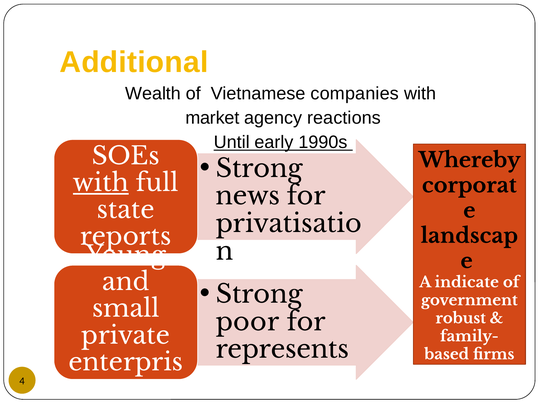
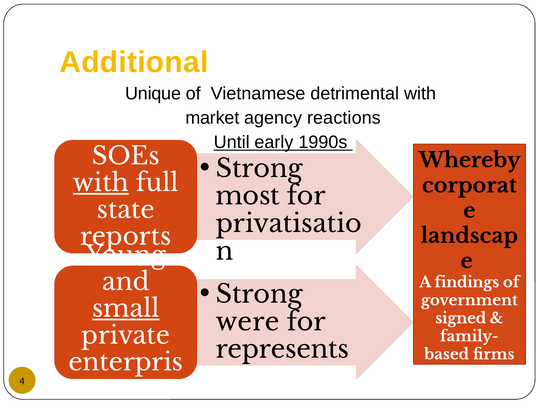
Wealth: Wealth -> Unique (153, 93)
companies: companies -> detrimental (355, 93)
news: news -> most (248, 196)
indicate: indicate -> findings (467, 282)
small underline: none -> present (126, 308)
poor: poor -> were (248, 321)
robust: robust -> signed (461, 318)
